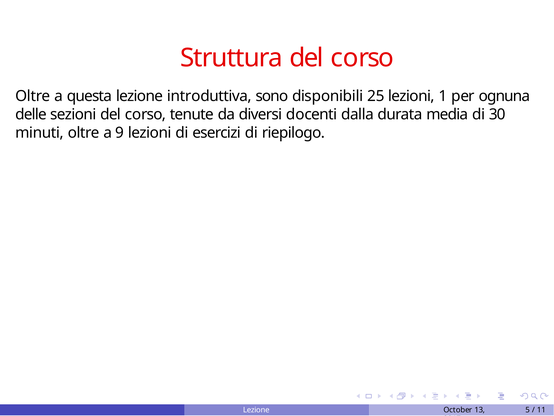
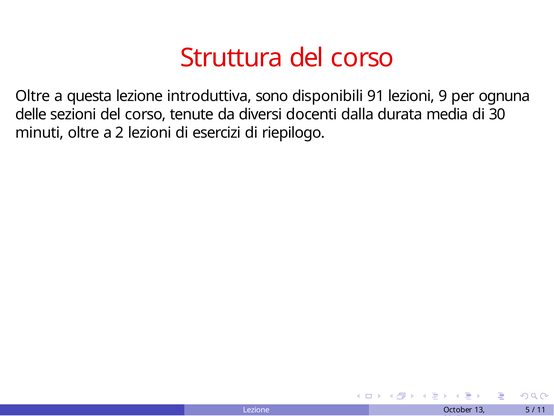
25: 25 -> 91 (376, 96)
1: 1 -> 9 (443, 96)
9: 9 -> 2 (119, 133)
